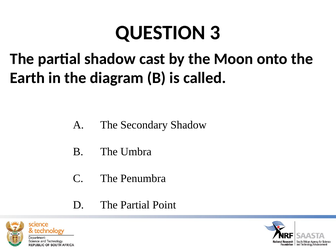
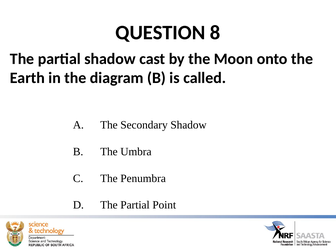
3: 3 -> 8 (215, 33)
